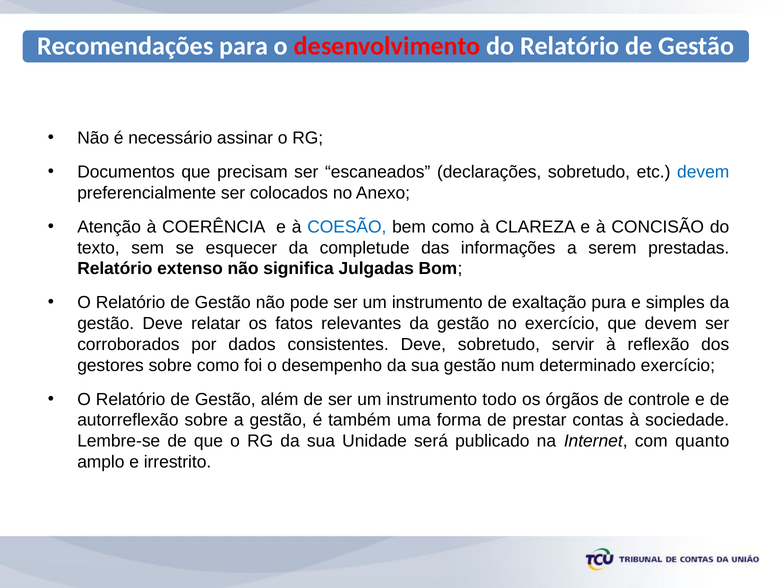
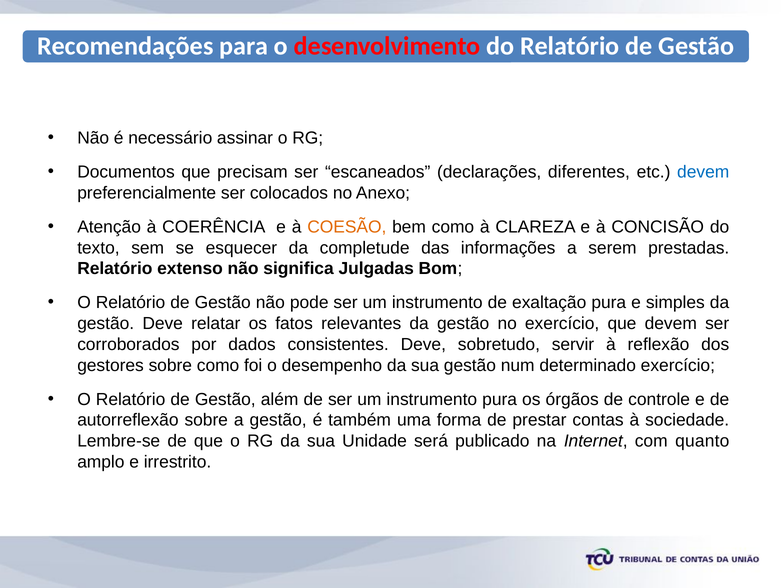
declarações sobretudo: sobretudo -> diferentes (589, 172)
COESÃO colour: blue -> orange (347, 227)
instrumento todo: todo -> pura (500, 399)
